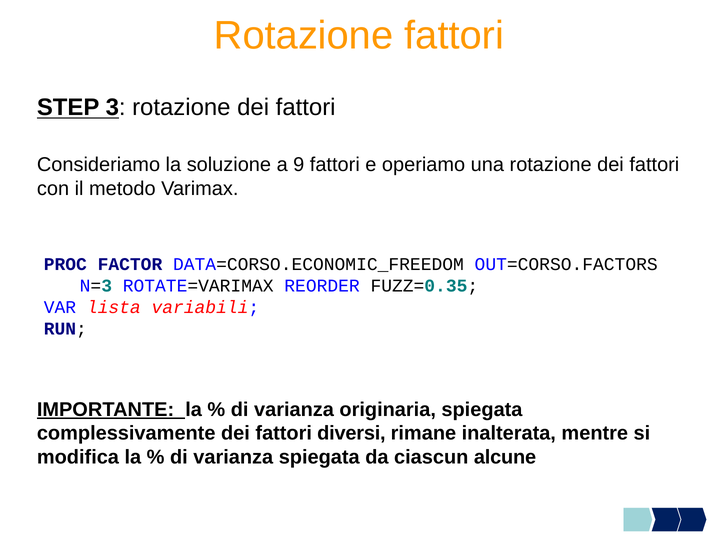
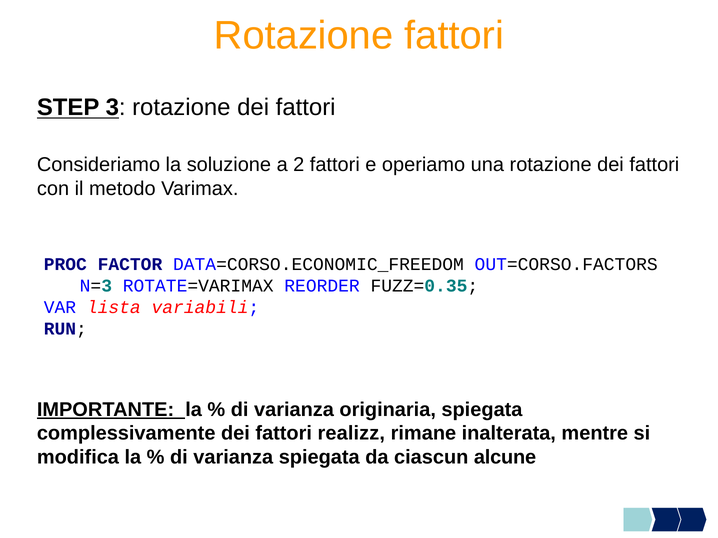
9: 9 -> 2 (299, 165)
diversi: diversi -> realizz (351, 434)
